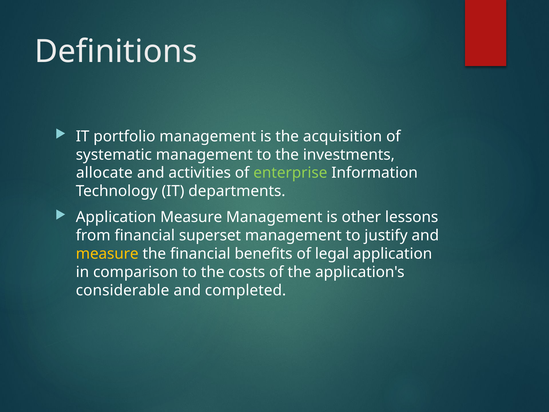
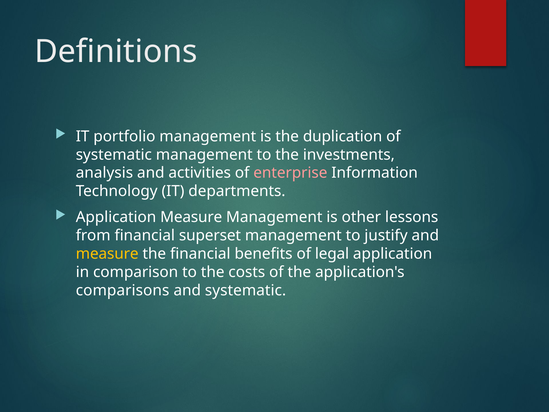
acquisition: acquisition -> duplication (343, 136)
allocate: allocate -> analysis (104, 173)
enterprise colour: light green -> pink (290, 173)
considerable: considerable -> comparisons (123, 290)
and completed: completed -> systematic (246, 290)
